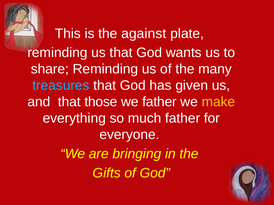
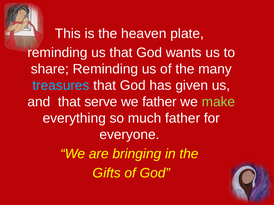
against: against -> heaven (144, 34)
those: those -> serve (101, 102)
make colour: yellow -> light green (218, 102)
